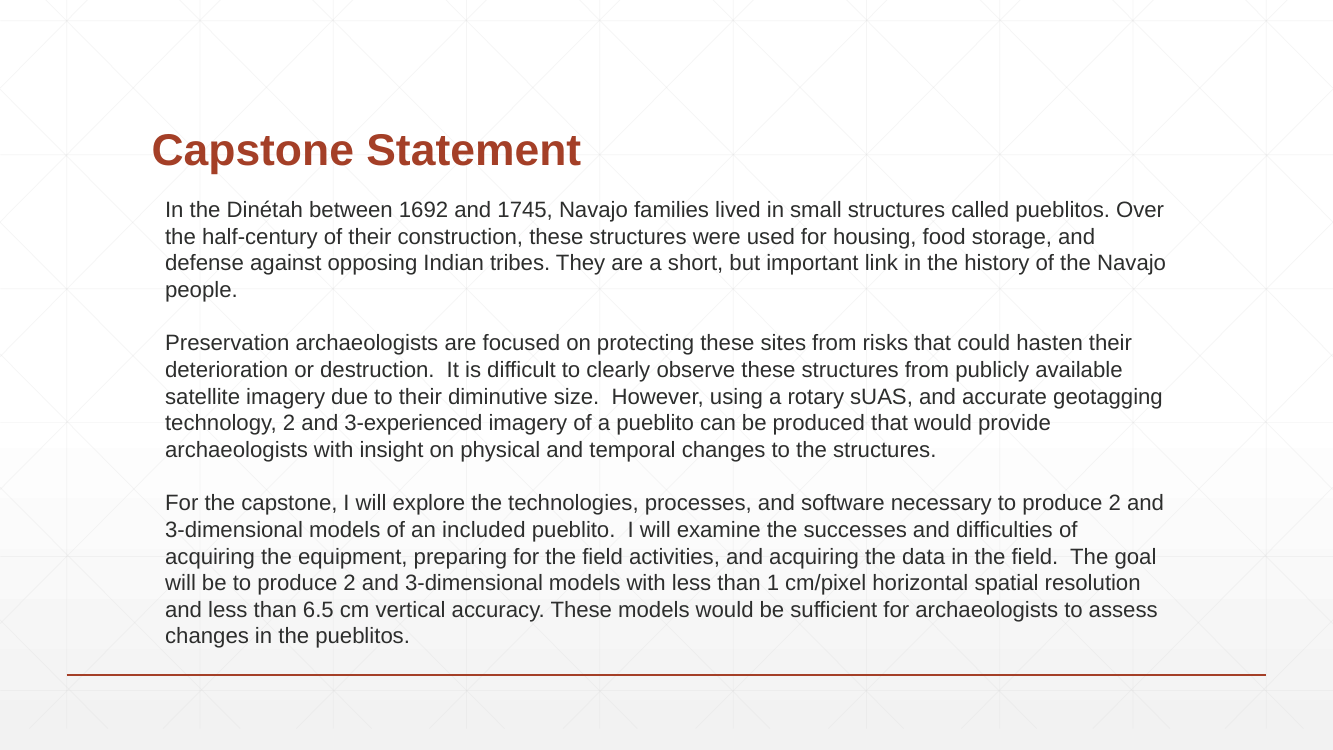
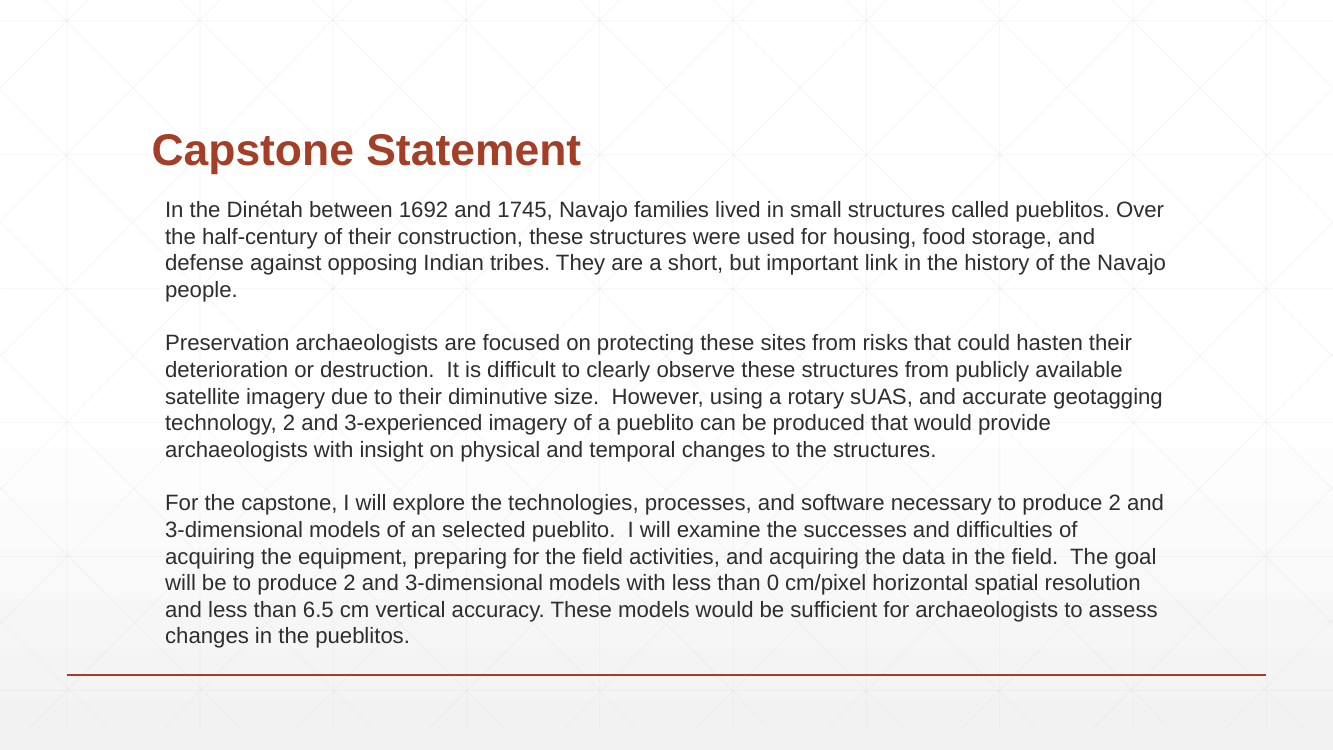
included: included -> selected (484, 530)
1: 1 -> 0 (773, 583)
